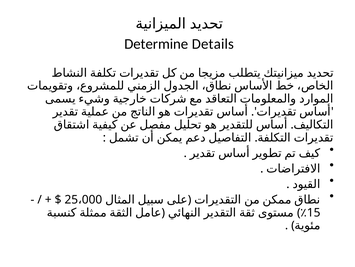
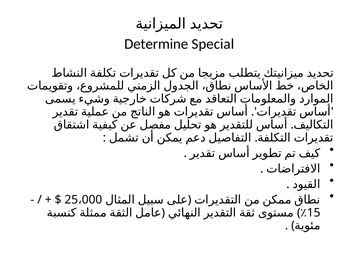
Details: Details -> Special (213, 44)
